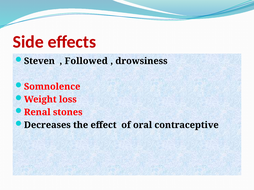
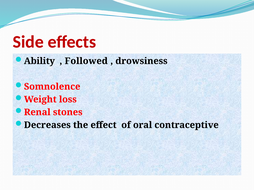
Steven: Steven -> Ability (39, 61)
